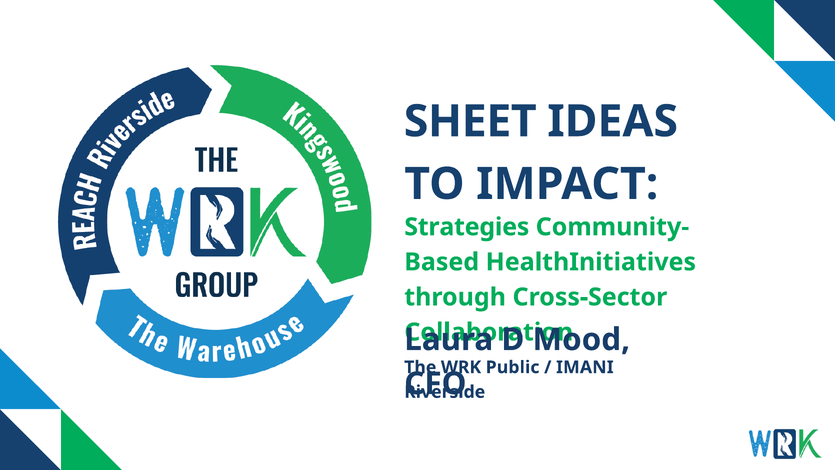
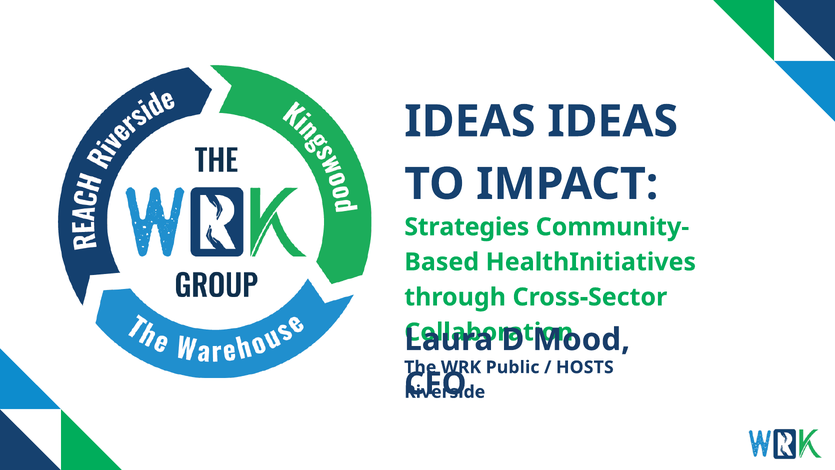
SHEET: SHEET -> IDEAS (470, 121)
IMANI: IMANI -> HOSTS (585, 367)
